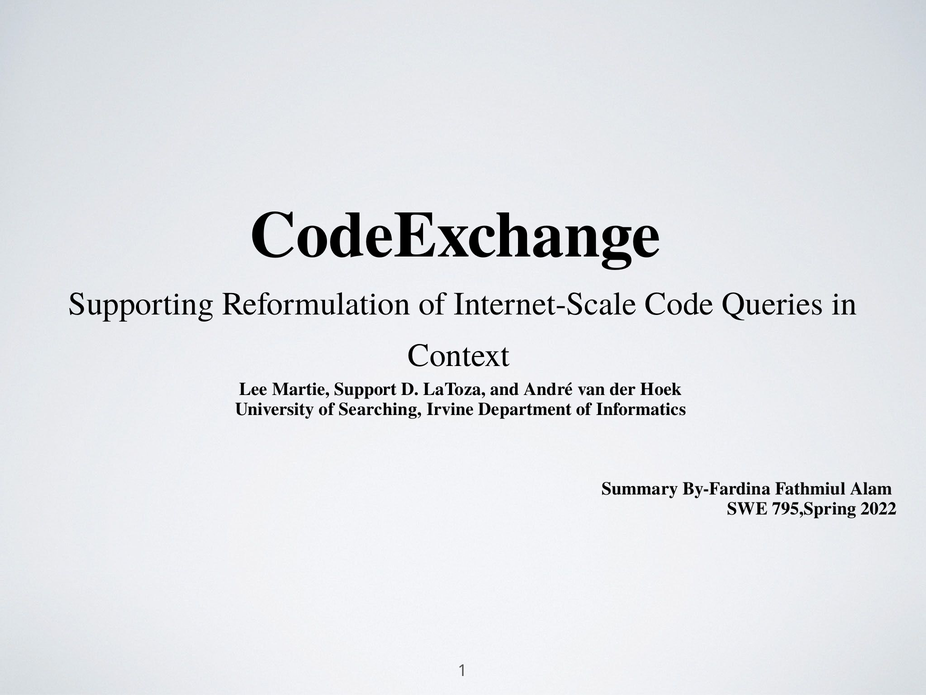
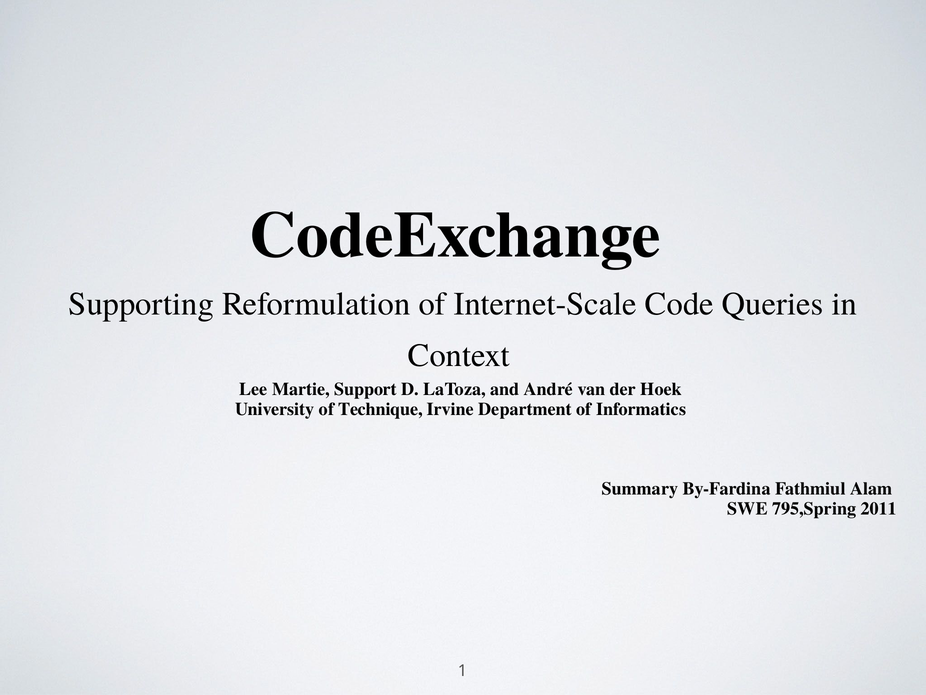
Searching: Searching -> Technique (380, 409)
2022: 2022 -> 2011 (879, 509)
